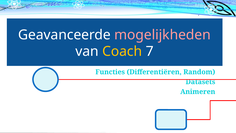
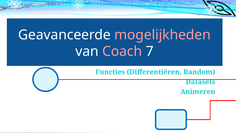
Coach colour: yellow -> pink (122, 51)
